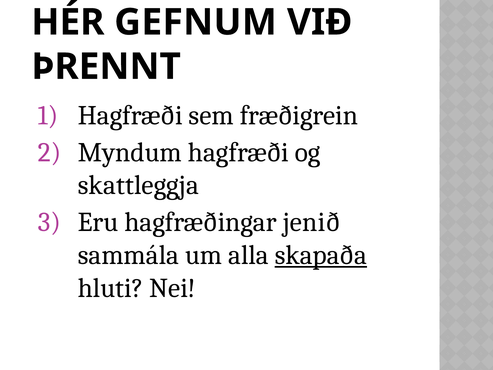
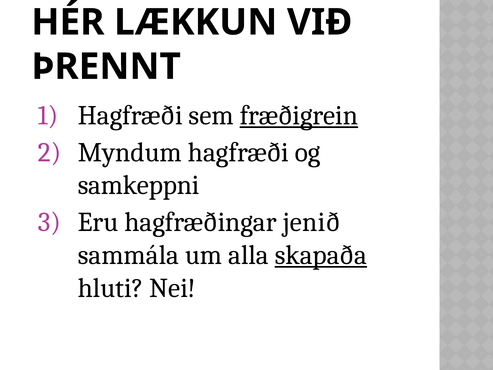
GEFNUM: GEFNUM -> LÆKKUN (196, 22)
fræðigrein underline: none -> present (299, 115)
skattleggja: skattleggja -> samkeppni (139, 185)
